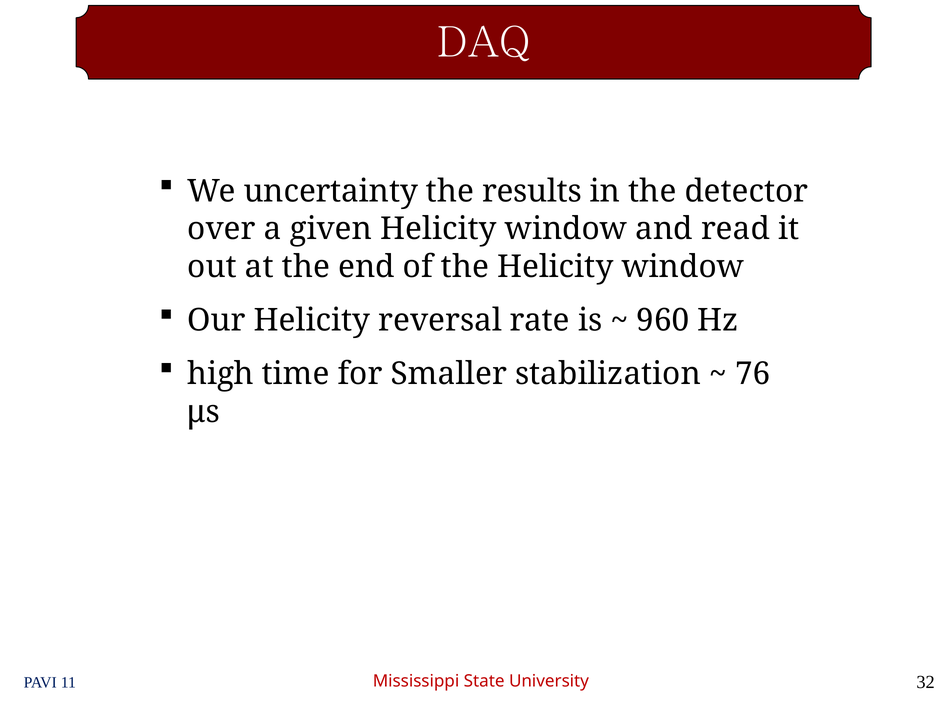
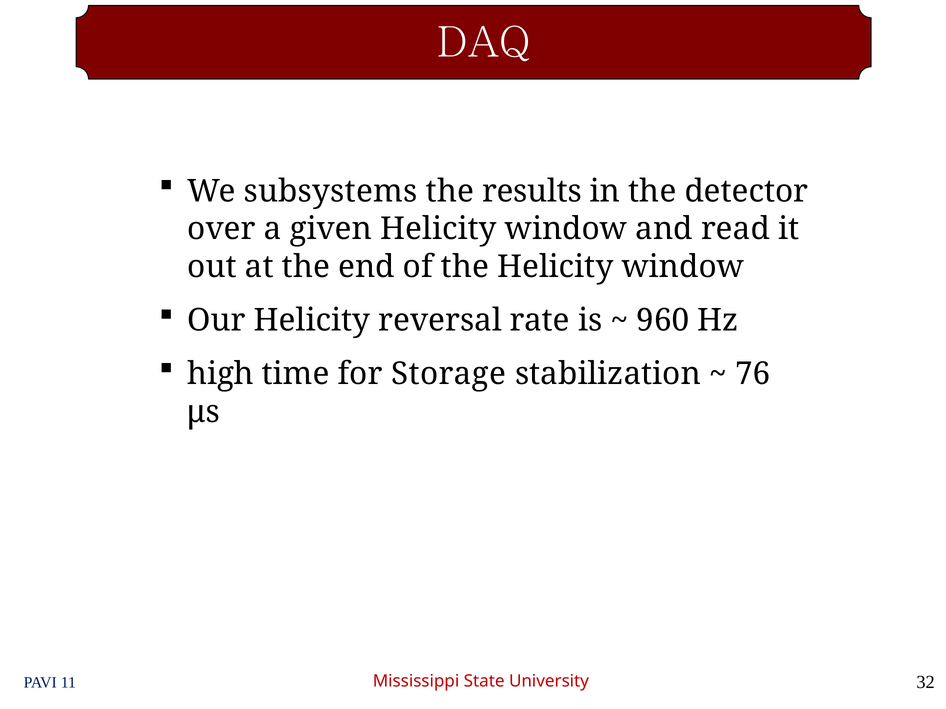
uncertainty: uncertainty -> subsystems (331, 191)
Smaller: Smaller -> Storage (449, 374)
